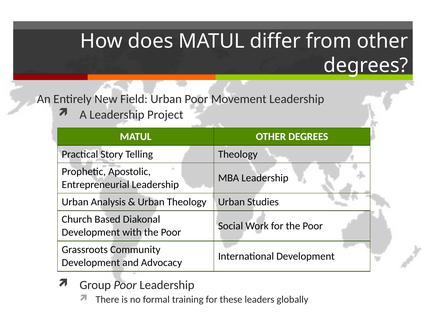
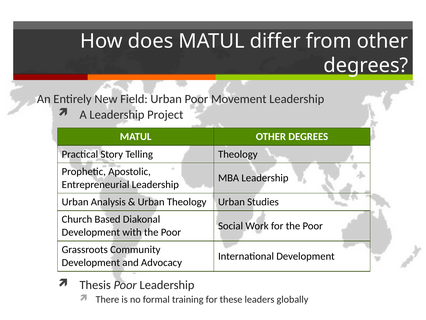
Group: Group -> Thesis (95, 285)
